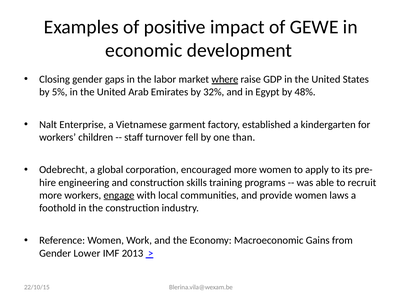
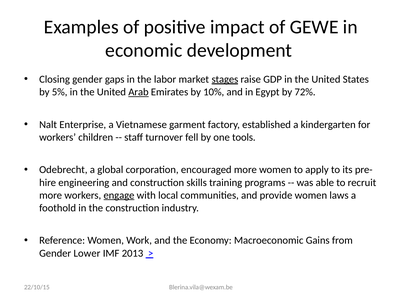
where: where -> stages (225, 79)
Arab underline: none -> present (138, 92)
32%: 32% -> 10% (214, 92)
48%: 48% -> 72% (305, 92)
than: than -> tools (244, 138)
